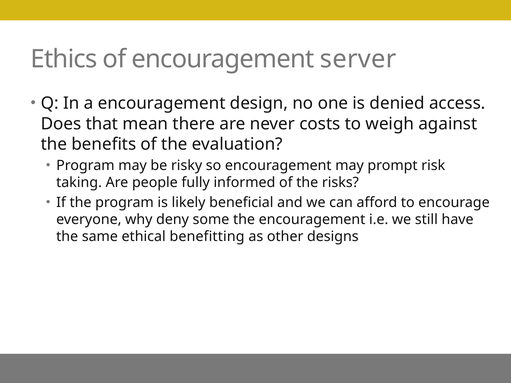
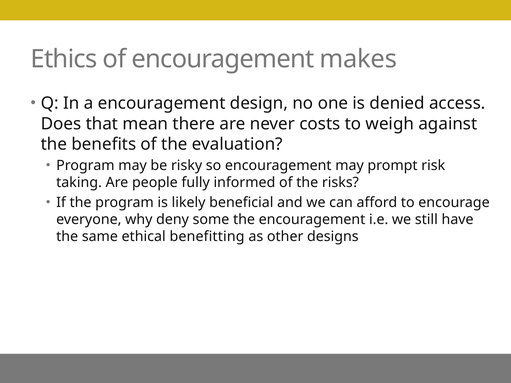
server: server -> makes (358, 59)
